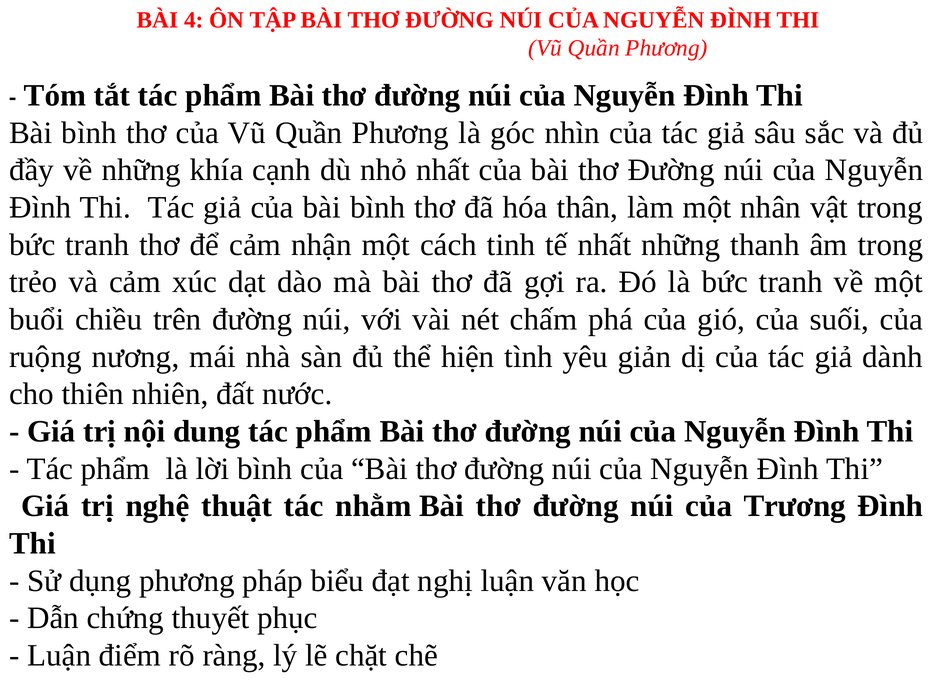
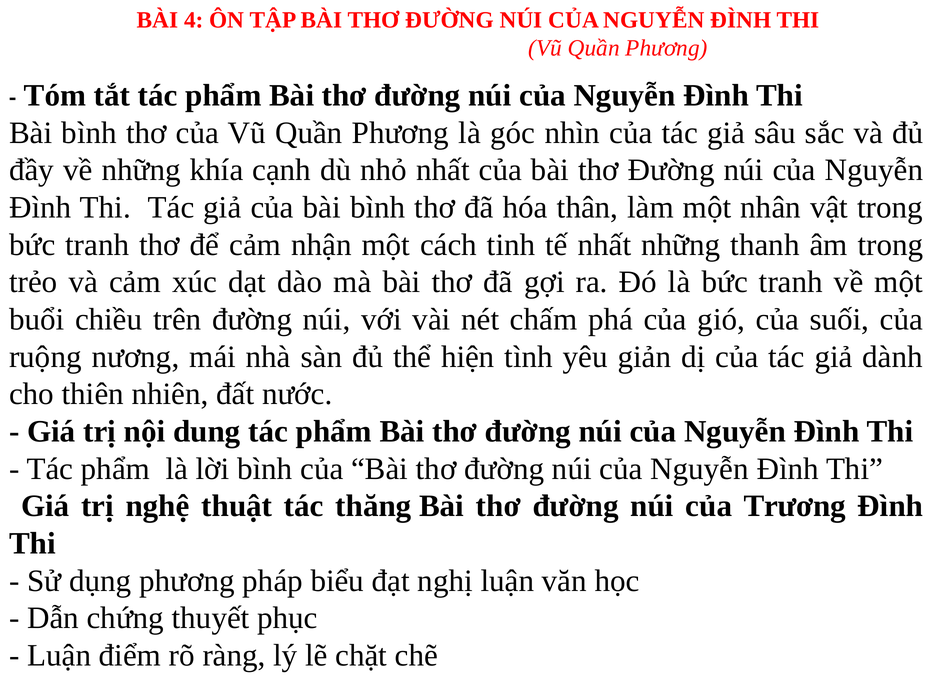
nhằm: nhằm -> thăng (373, 506)
